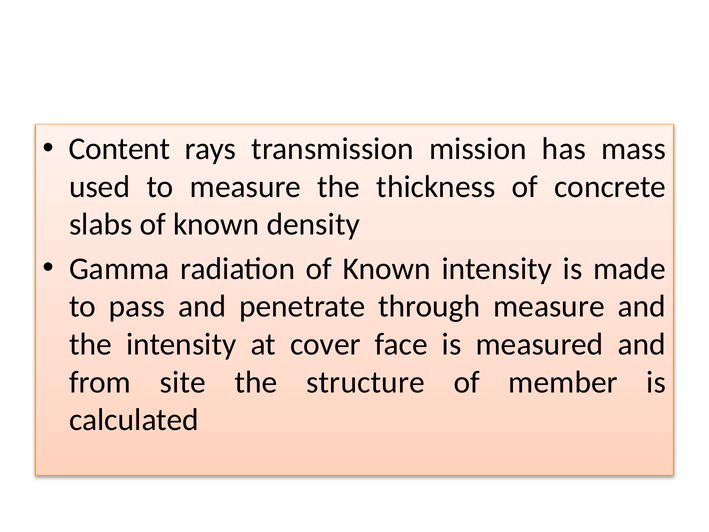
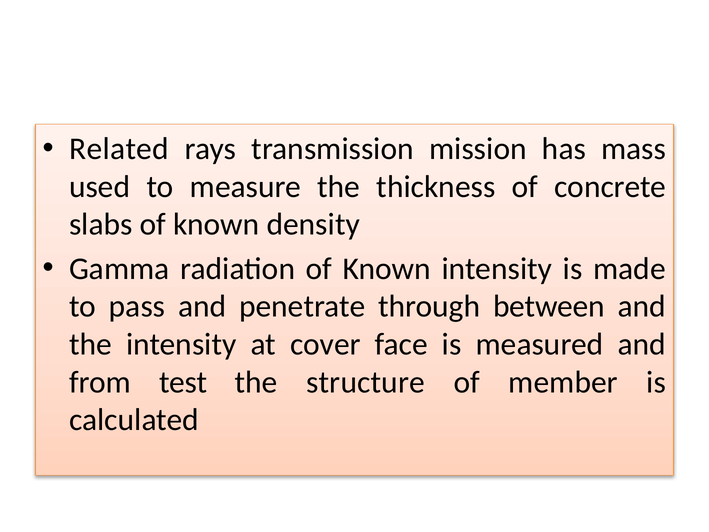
Content: Content -> Related (119, 149)
through measure: measure -> between (549, 306)
site: site -> test (183, 382)
